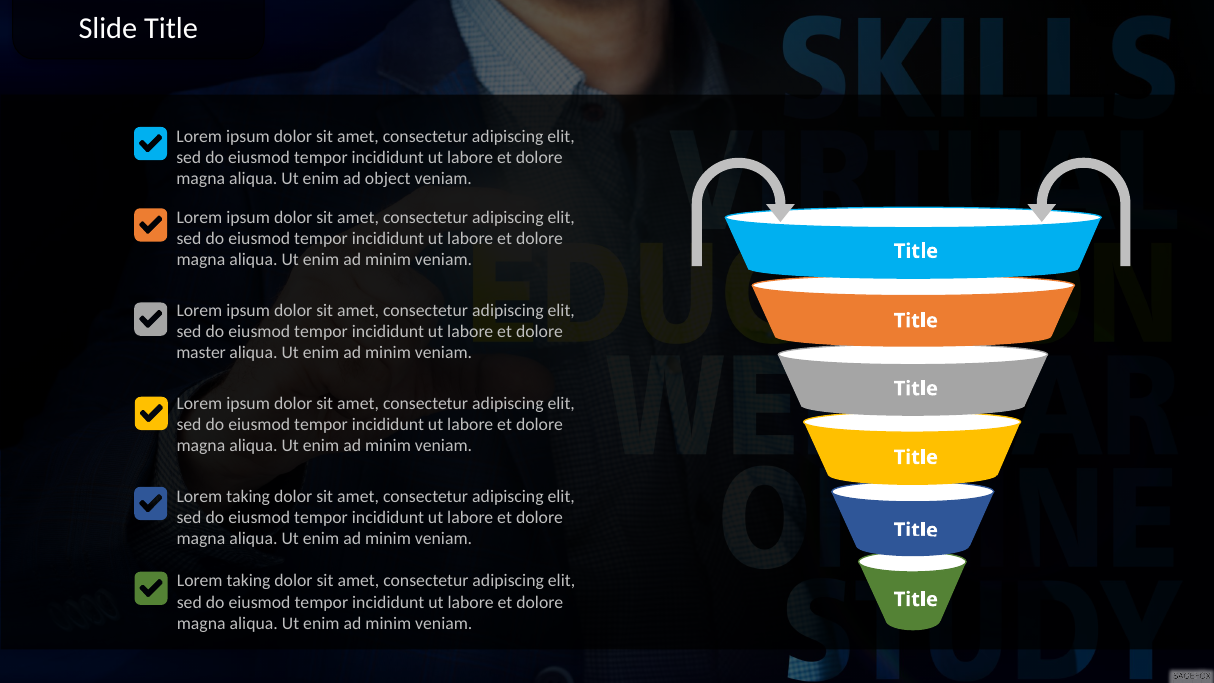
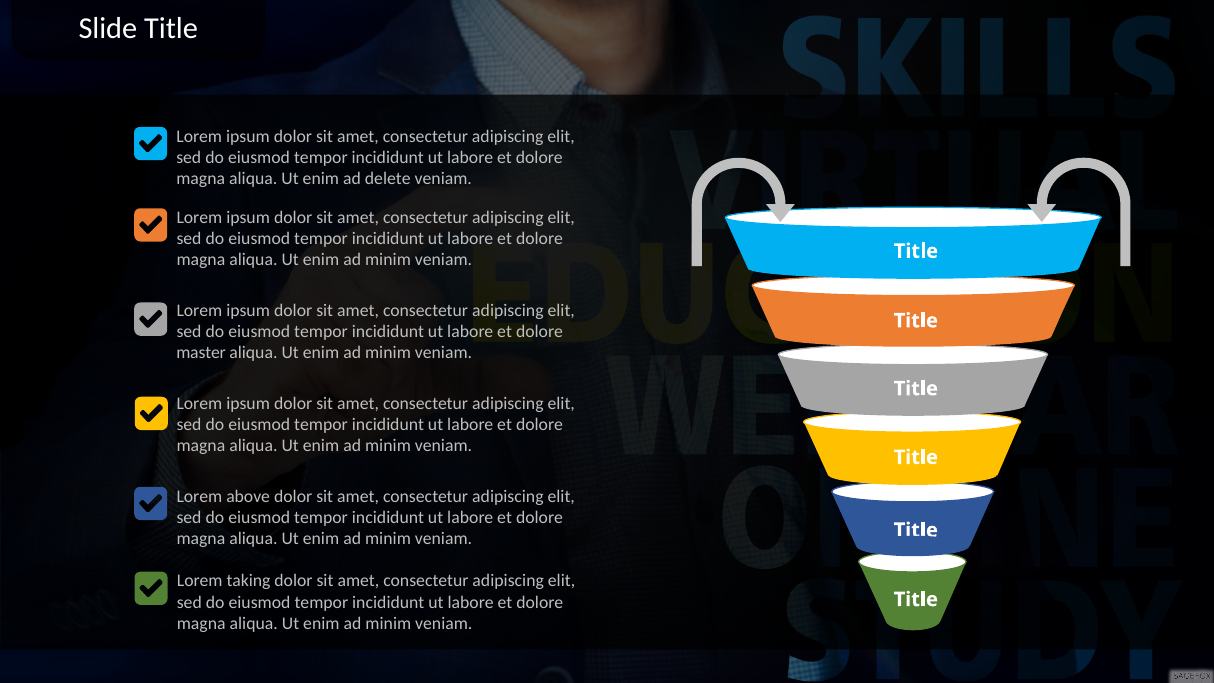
object: object -> delete (388, 179)
taking: taking -> above (248, 496)
